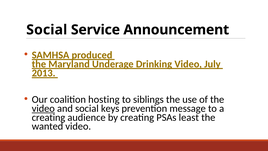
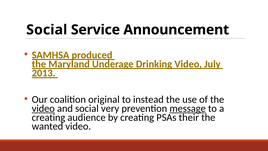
hosting: hosting -> original (104, 99)
siblings: siblings -> instead (148, 99)
keys: keys -> very (110, 108)
message underline: none -> present (188, 108)
least: least -> their (189, 117)
